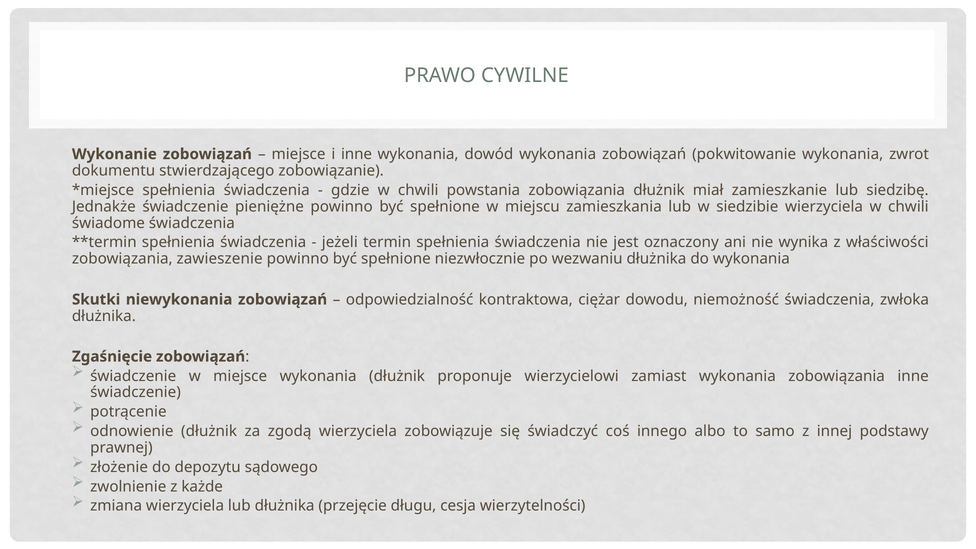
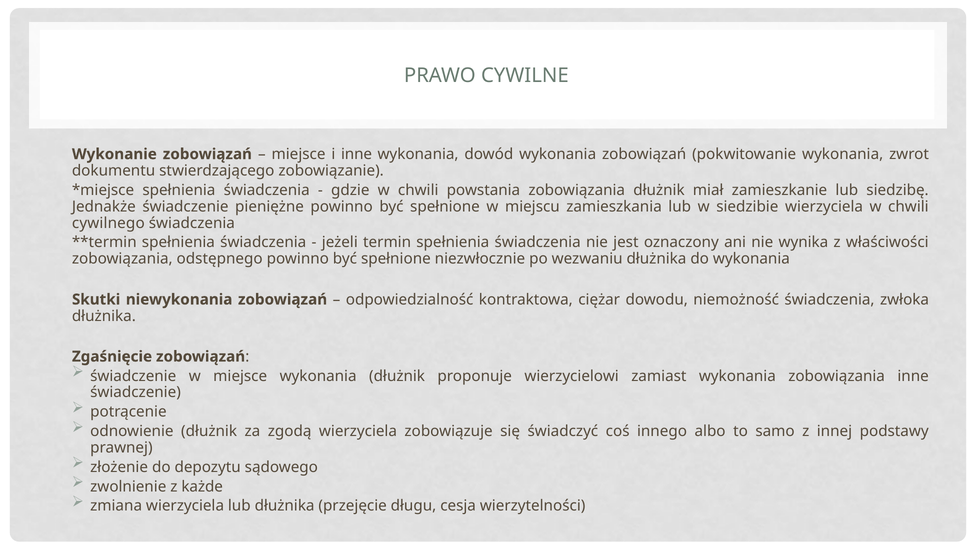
świadome: świadome -> cywilnego (108, 223)
zawieszenie: zawieszenie -> odstępnego (220, 259)
